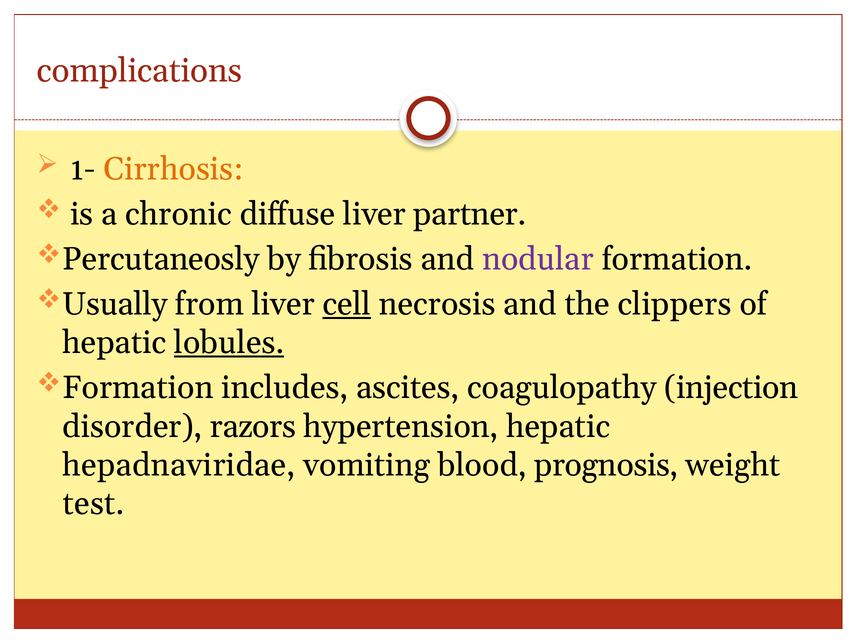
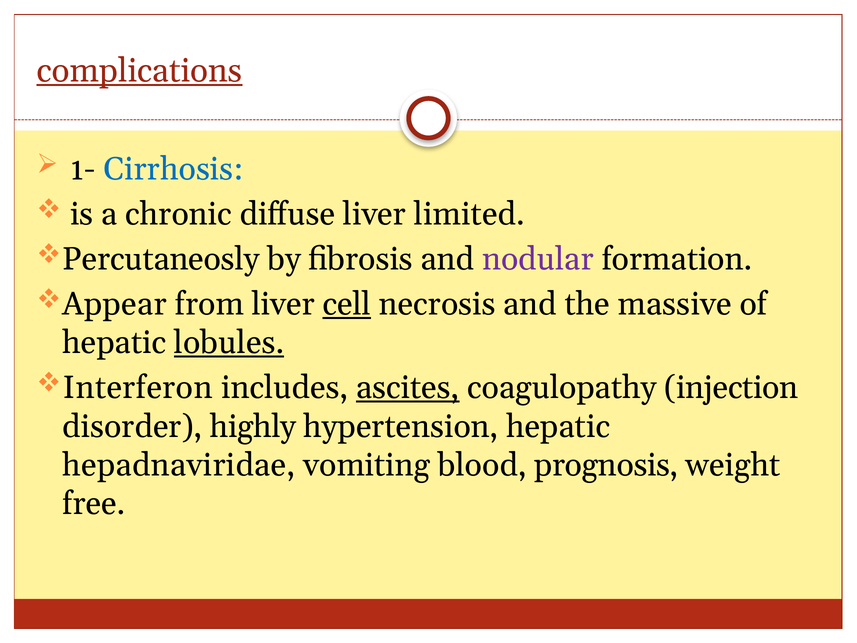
complications underline: none -> present (140, 71)
Cirrhosis colour: orange -> blue (173, 169)
partner: partner -> limited (470, 214)
Usually: Usually -> Appear (115, 304)
clippers: clippers -> massive (675, 304)
Formation: Formation -> Interferon (138, 388)
ascites underline: none -> present (408, 388)
razors: razors -> highly (253, 426)
test: test -> free (94, 503)
